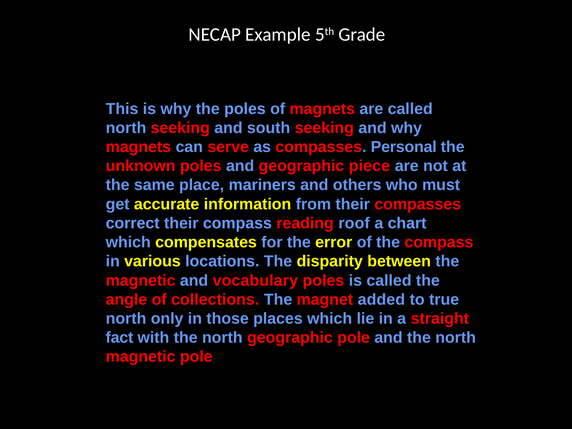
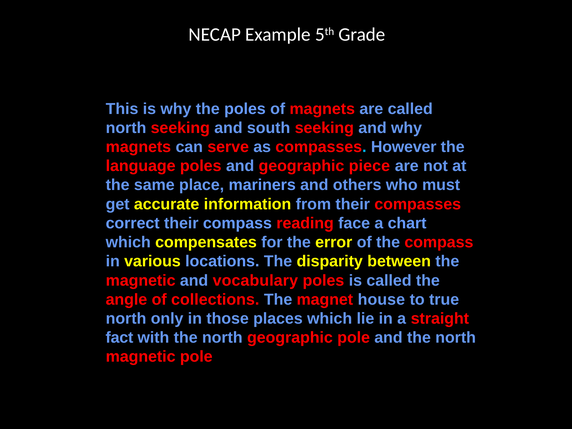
Personal: Personal -> However (404, 147)
unknown: unknown -> language (141, 166)
roof: roof -> face (354, 223)
added: added -> house (381, 300)
